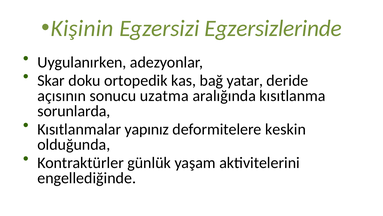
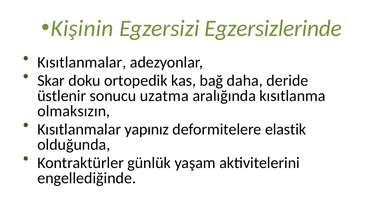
Uygulanırken: Uygulanırken -> Kısıtlanmalar (82, 62)
yatar: yatar -> daha (245, 80)
açısının: açısının -> üstlenir (62, 96)
sorunlarda: sorunlarda -> olmaksızın (74, 111)
keskin: keskin -> elastik (286, 129)
